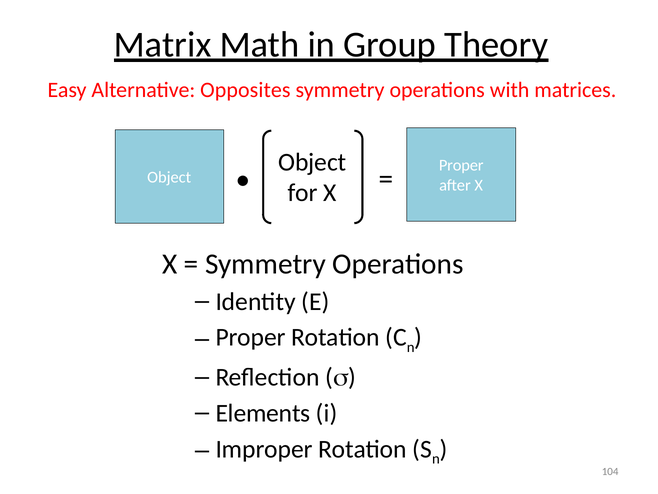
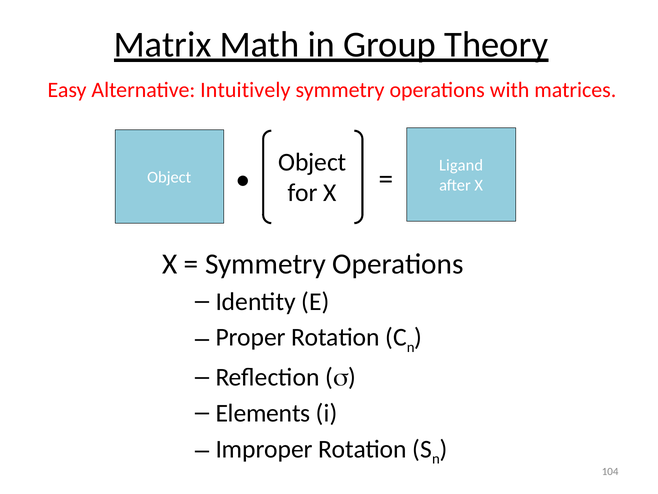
Opposites: Opposites -> Intuitively (245, 90)
Proper: Proper -> Ligand (461, 165)
